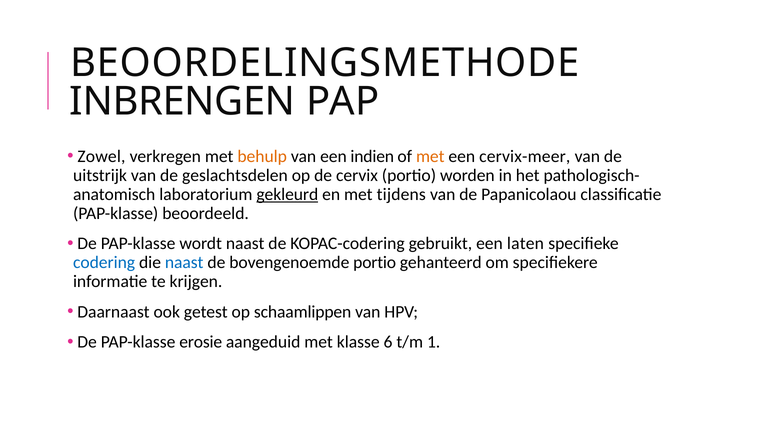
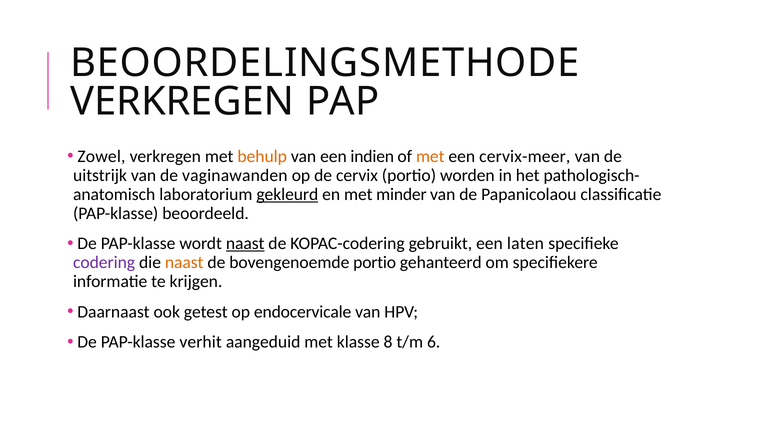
INBRENGEN: INBRENGEN -> VERKREGEN (182, 101)
geslachtsdelen: geslachtsdelen -> vaginawanden (235, 175)
tijdens: tijdens -> minder (401, 194)
naast underline: none -> present (245, 243)
codering colour: blue -> purple (104, 262)
naast colour: blue -> orange (184, 262)
schaamlippen: schaamlippen -> endocervicale (303, 311)
erosie: erosie -> verhit (201, 341)
6: 6 -> 8 (388, 341)
1: 1 -> 6 (434, 341)
